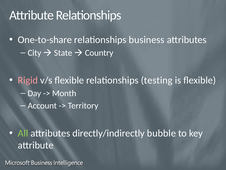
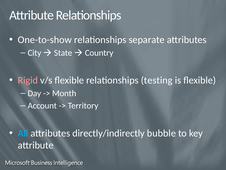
One-to-share: One-to-share -> One-to-show (45, 40)
business: business -> separate (147, 40)
All colour: light green -> light blue (23, 133)
